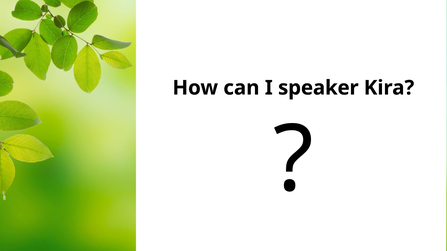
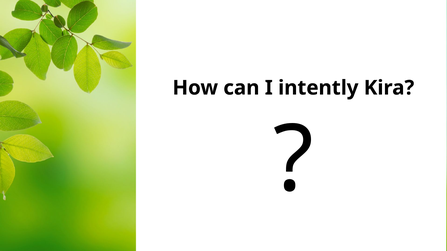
speaker: speaker -> intently (318, 88)
